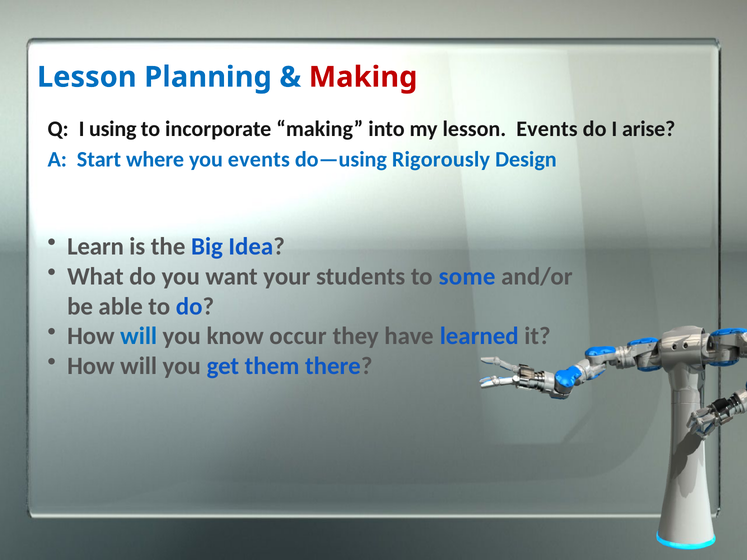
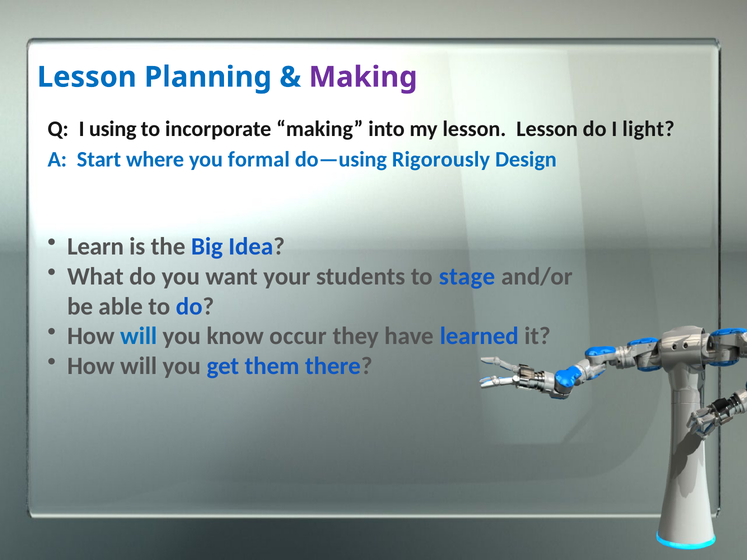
Making colour: red -> purple (363, 77)
lesson Events: Events -> Lesson (547, 129)
arise: arise -> light (648, 129)
you events: events -> formal (259, 160)
some: some -> stage (467, 277)
